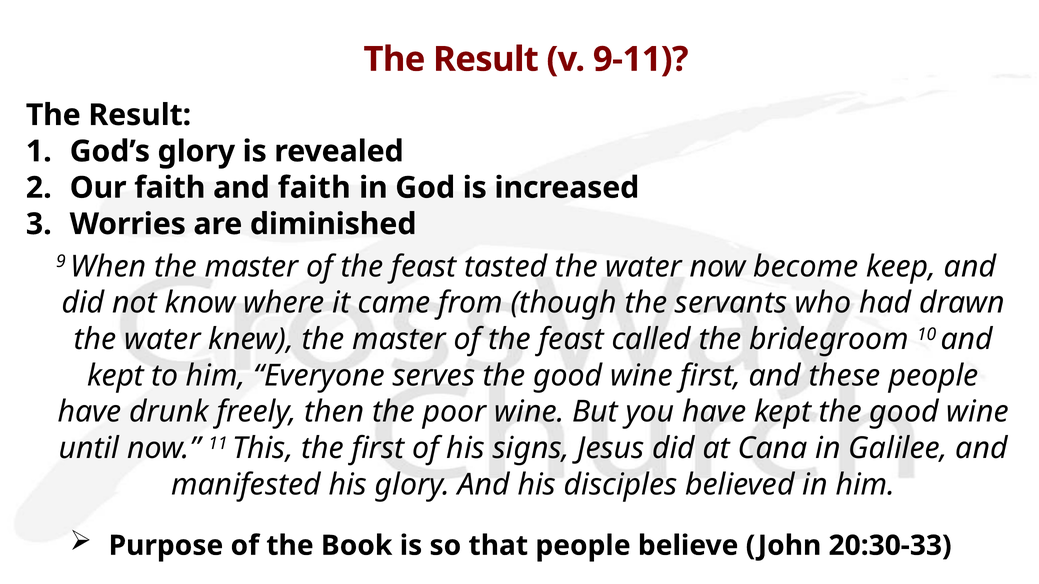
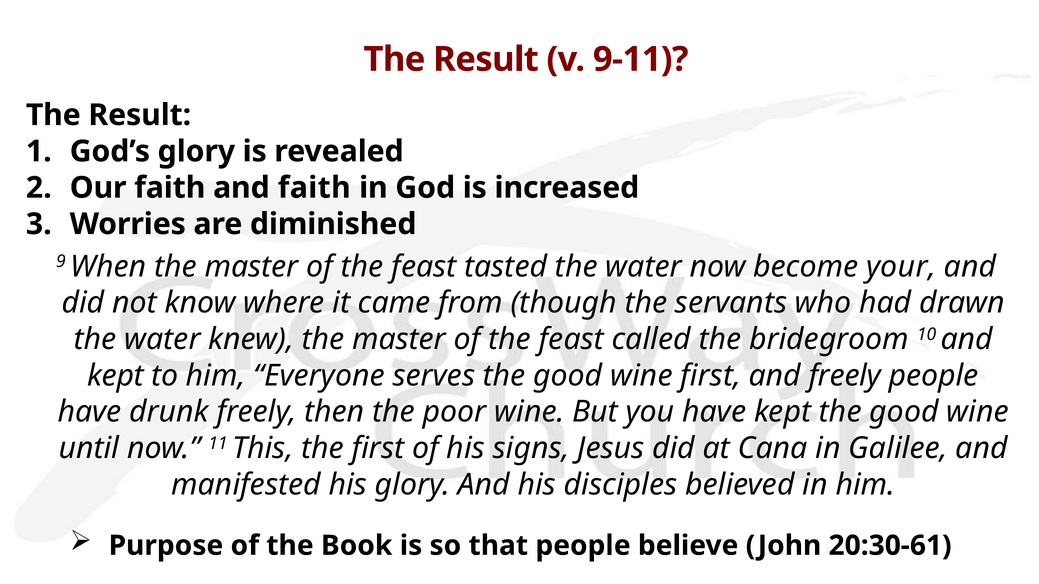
keep: keep -> your (901, 267)
and these: these -> freely (845, 376)
20:30-33: 20:30-33 -> 20:30-61 (890, 546)
